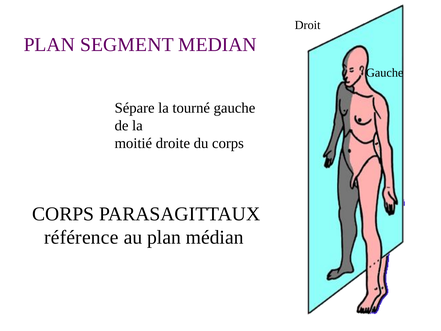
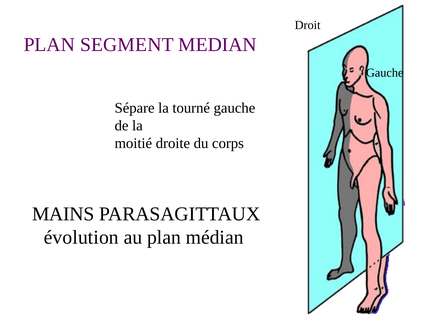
CORPS: CORPS -> MAINS (63, 214)
référence: référence -> évolution (81, 237)
